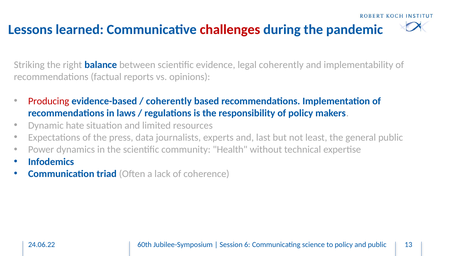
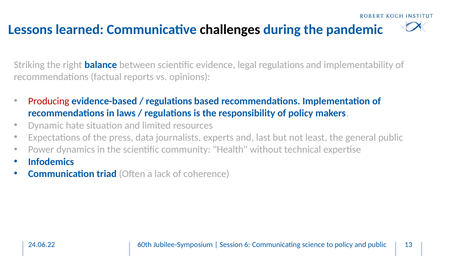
challenges colour: red -> black (230, 30)
legal coherently: coherently -> regulations (281, 65)
coherently: coherently -> regulations (169, 101)
